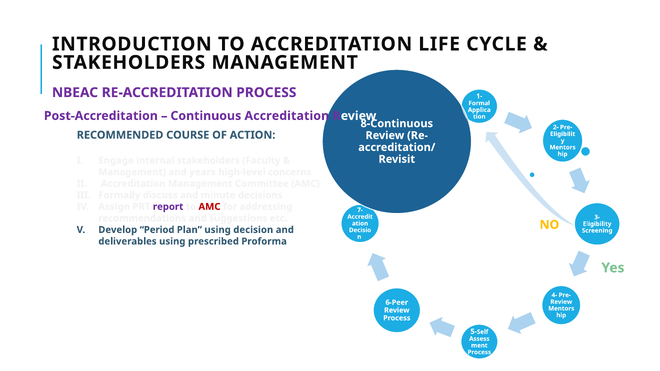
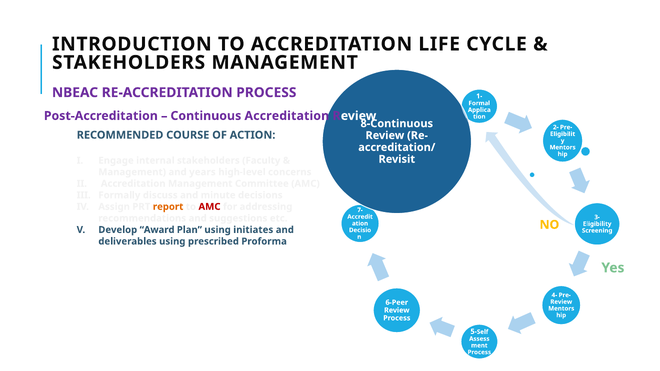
report colour: purple -> orange (168, 207)
Period: Period -> Award (157, 230)
decision: decision -> initiates (253, 230)
